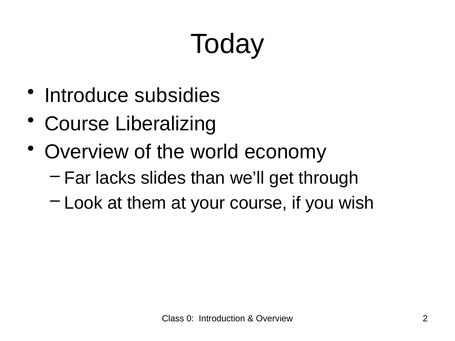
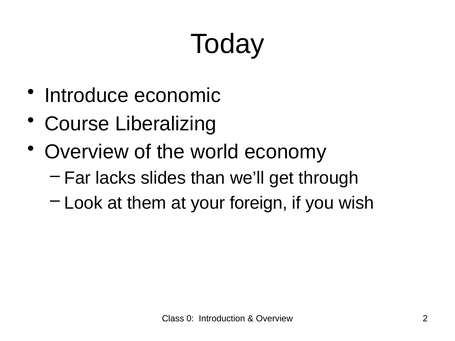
subsidies: subsidies -> economic (178, 95)
your course: course -> foreign (259, 203)
